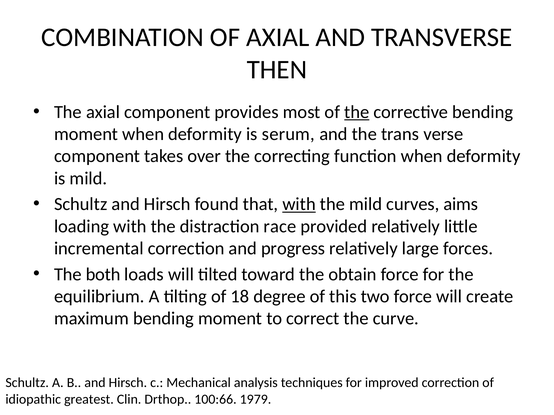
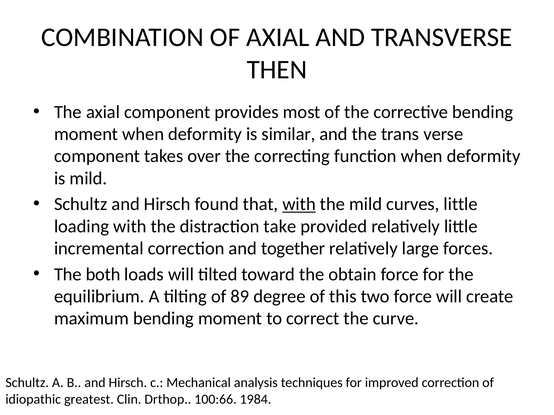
the underline: present -> none (357, 112)
serum: serum -> similar (289, 134)
curves aims: aims -> little (461, 204)
race: race -> take (280, 227)
progress: progress -> together (293, 249)
18: 18 -> 89 (240, 297)
1979: 1979 -> 1984 (255, 400)
